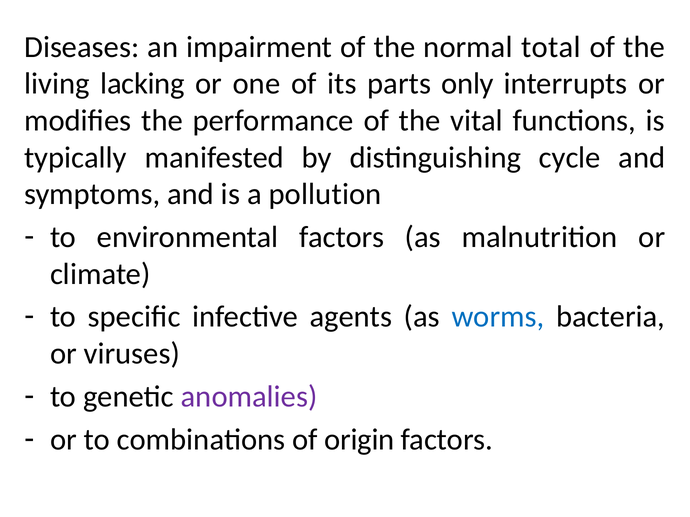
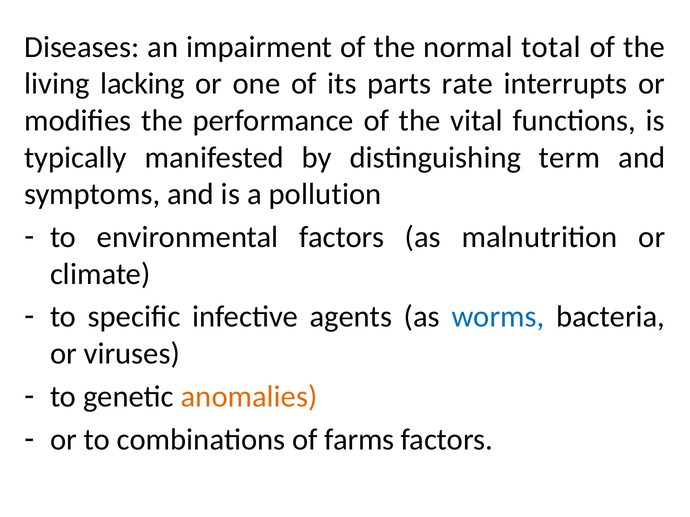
only: only -> rate (467, 84)
cycle: cycle -> term (570, 158)
anomalies colour: purple -> orange (249, 397)
origin: origin -> farms (359, 440)
